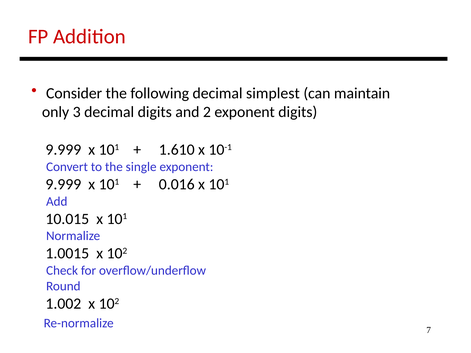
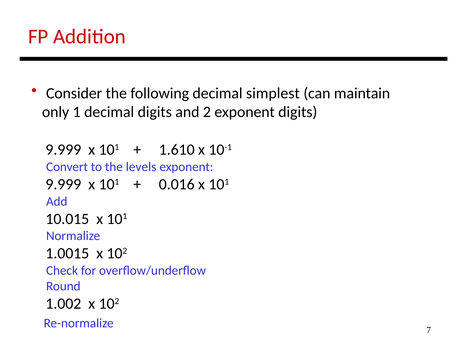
3: 3 -> 1 (77, 112)
single: single -> levels (141, 167)
